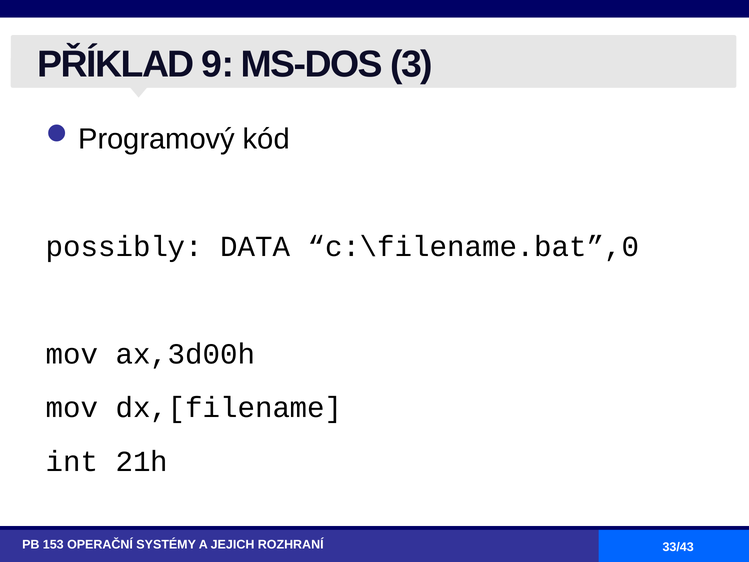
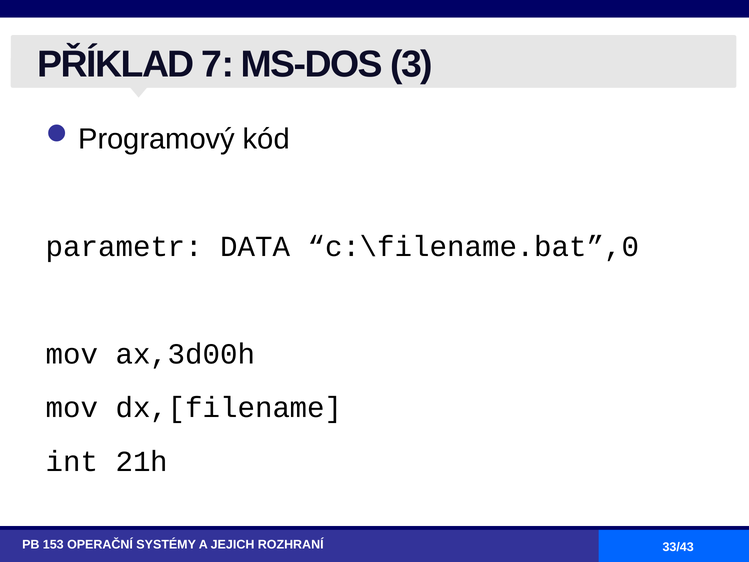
9: 9 -> 7 (218, 64)
possibly: possibly -> parametr (124, 246)
